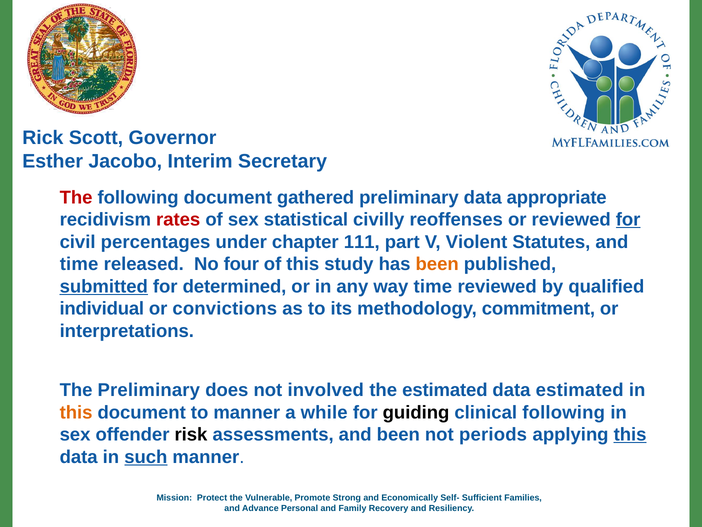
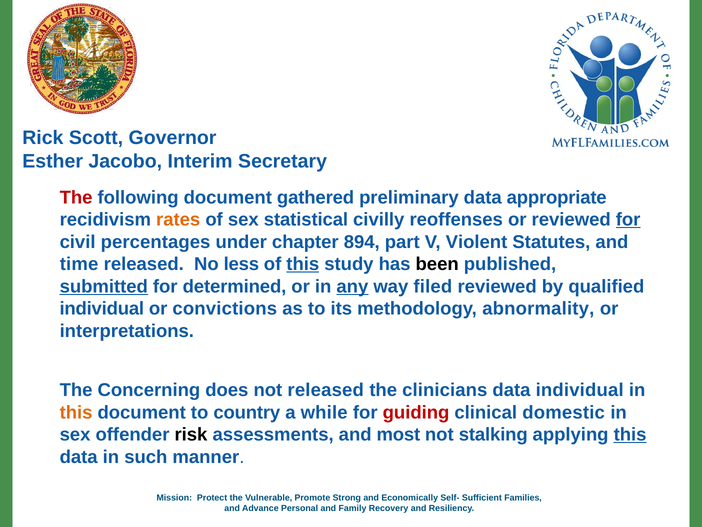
rates colour: red -> orange (178, 219)
111: 111 -> 894 (362, 242)
four: four -> less (241, 264)
this underline: none -> present (303, 264)
been colour: orange -> black (437, 264)
any underline: none -> present (352, 286)
way time: time -> filed (433, 286)
commitment: commitment -> abnormality (538, 308)
The Preliminary: Preliminary -> Concerning (149, 390)
not involved: involved -> released (326, 390)
the estimated: estimated -> clinicians (445, 390)
data estimated: estimated -> individual (580, 390)
to manner: manner -> country (247, 412)
guiding colour: black -> red (416, 412)
clinical following: following -> domestic (564, 412)
and been: been -> most (398, 434)
periods: periods -> stalking (493, 434)
such underline: present -> none (146, 457)
